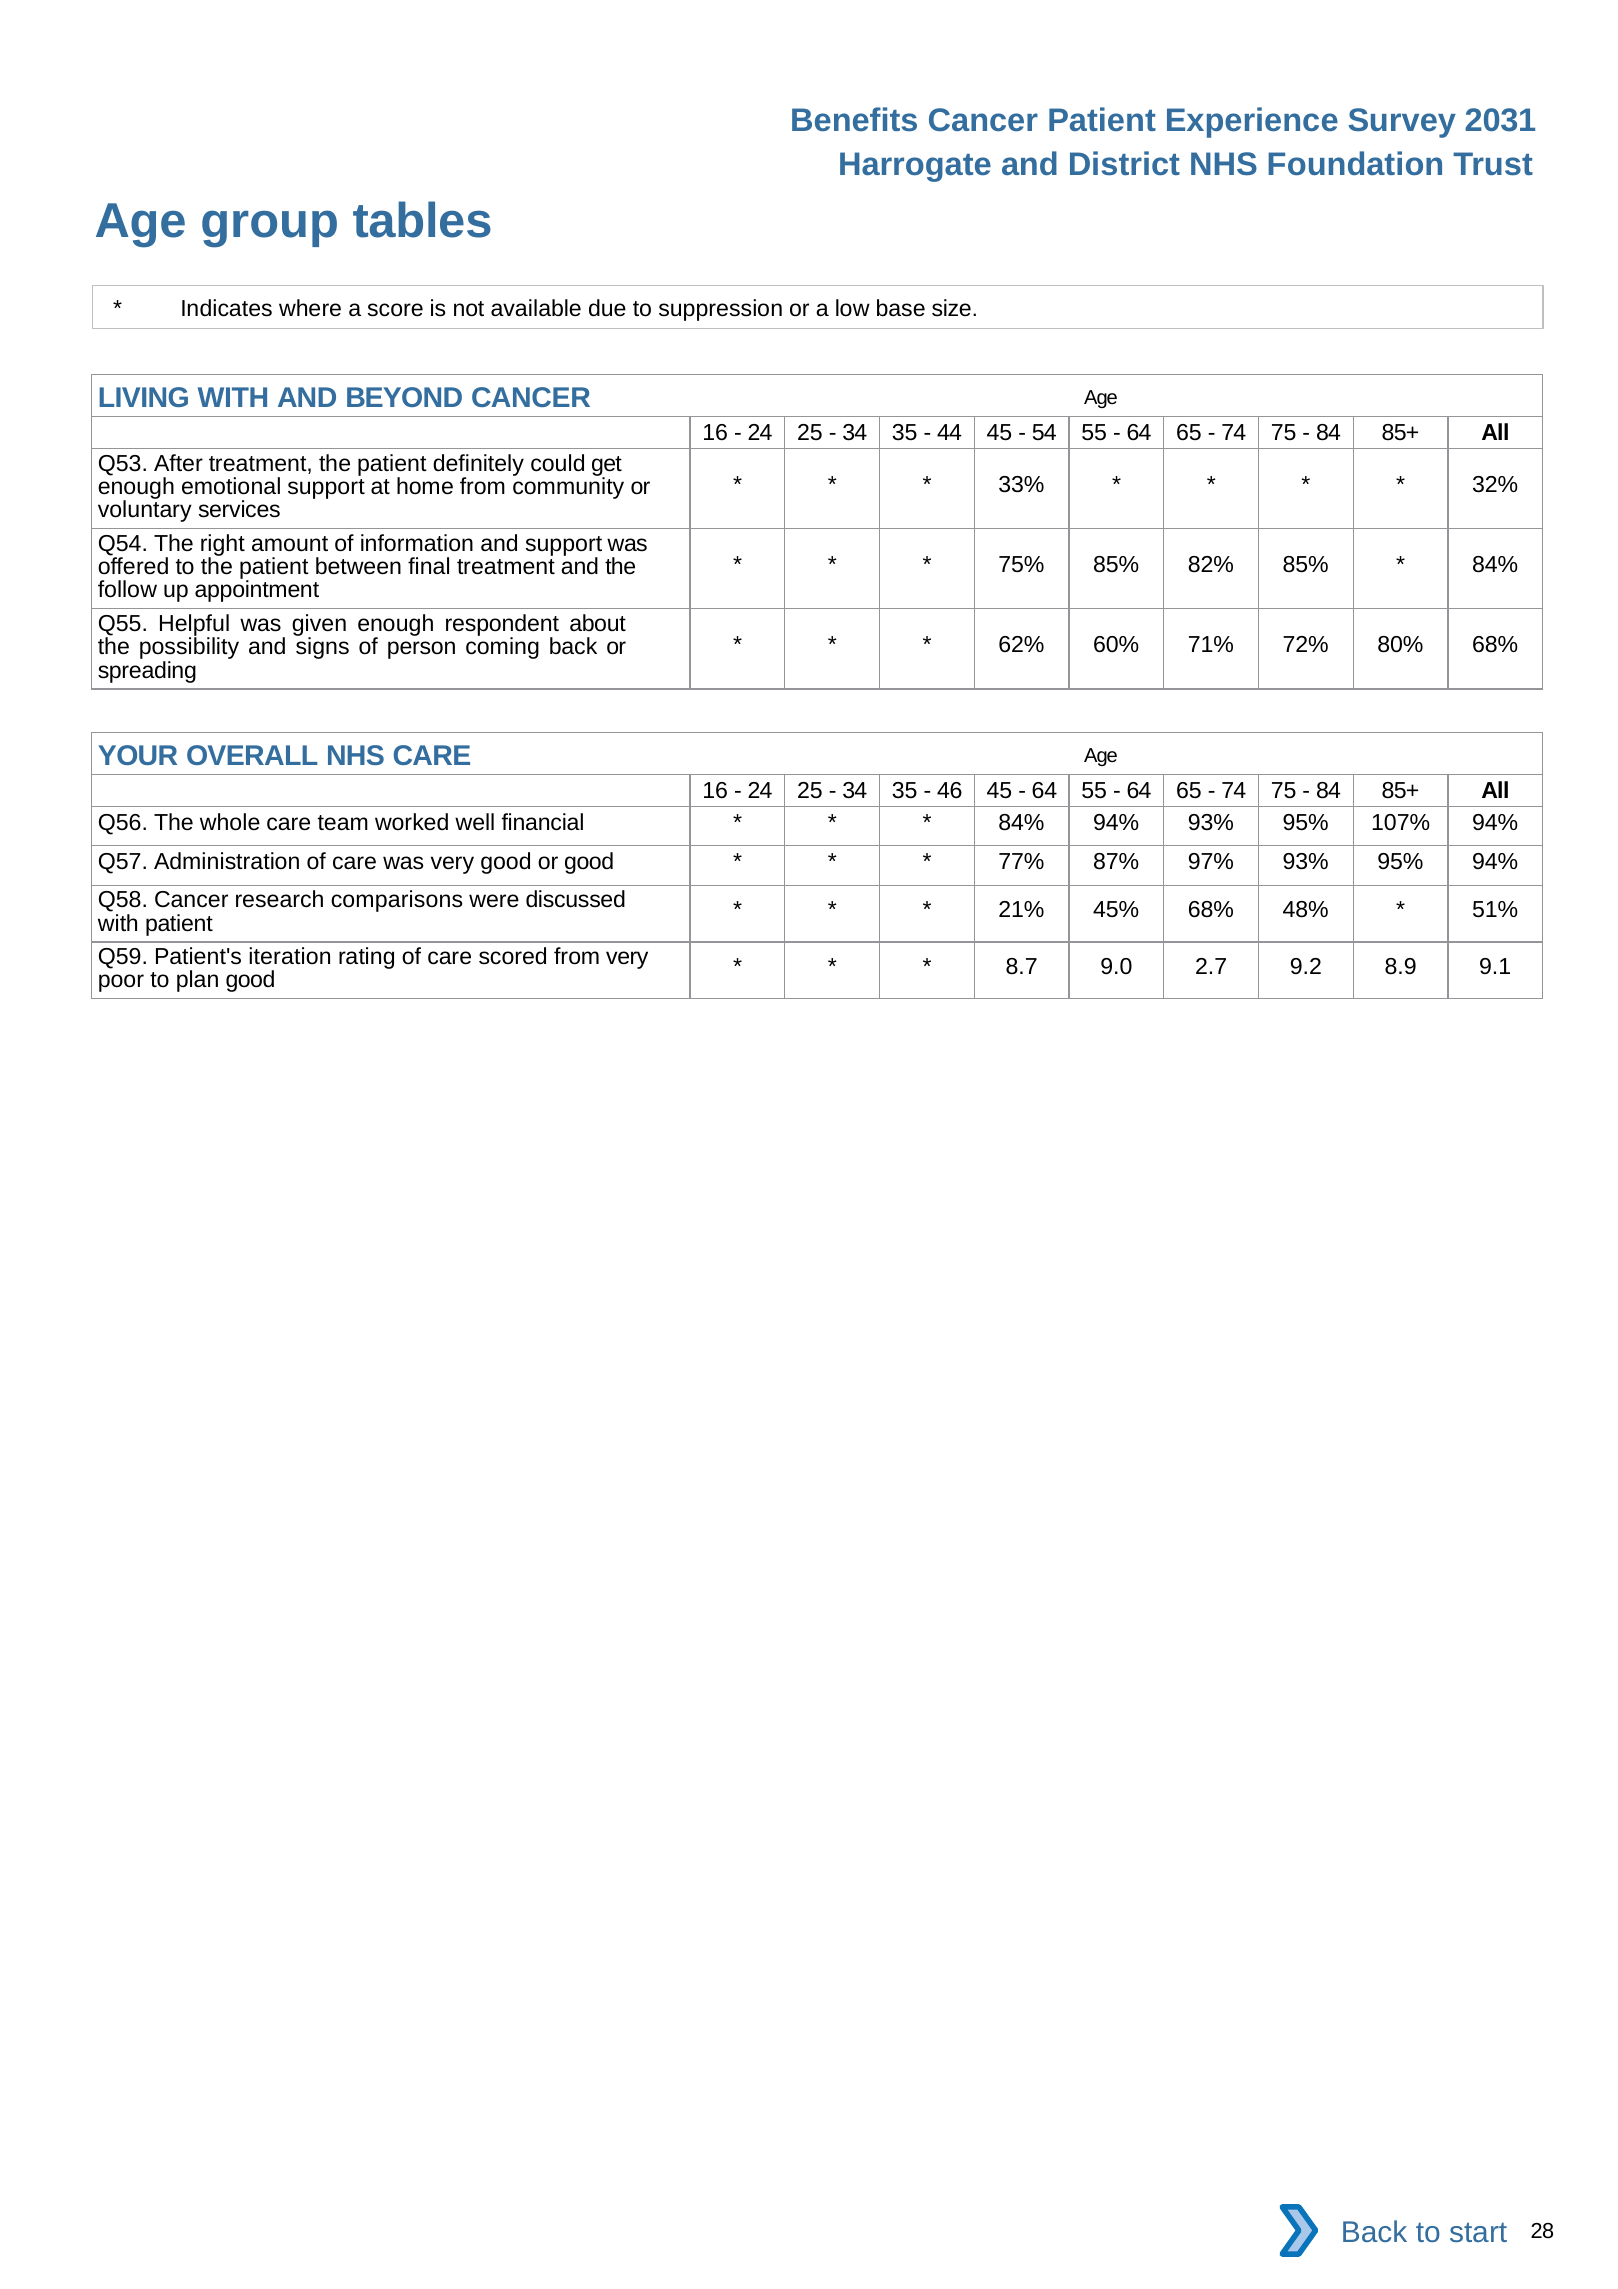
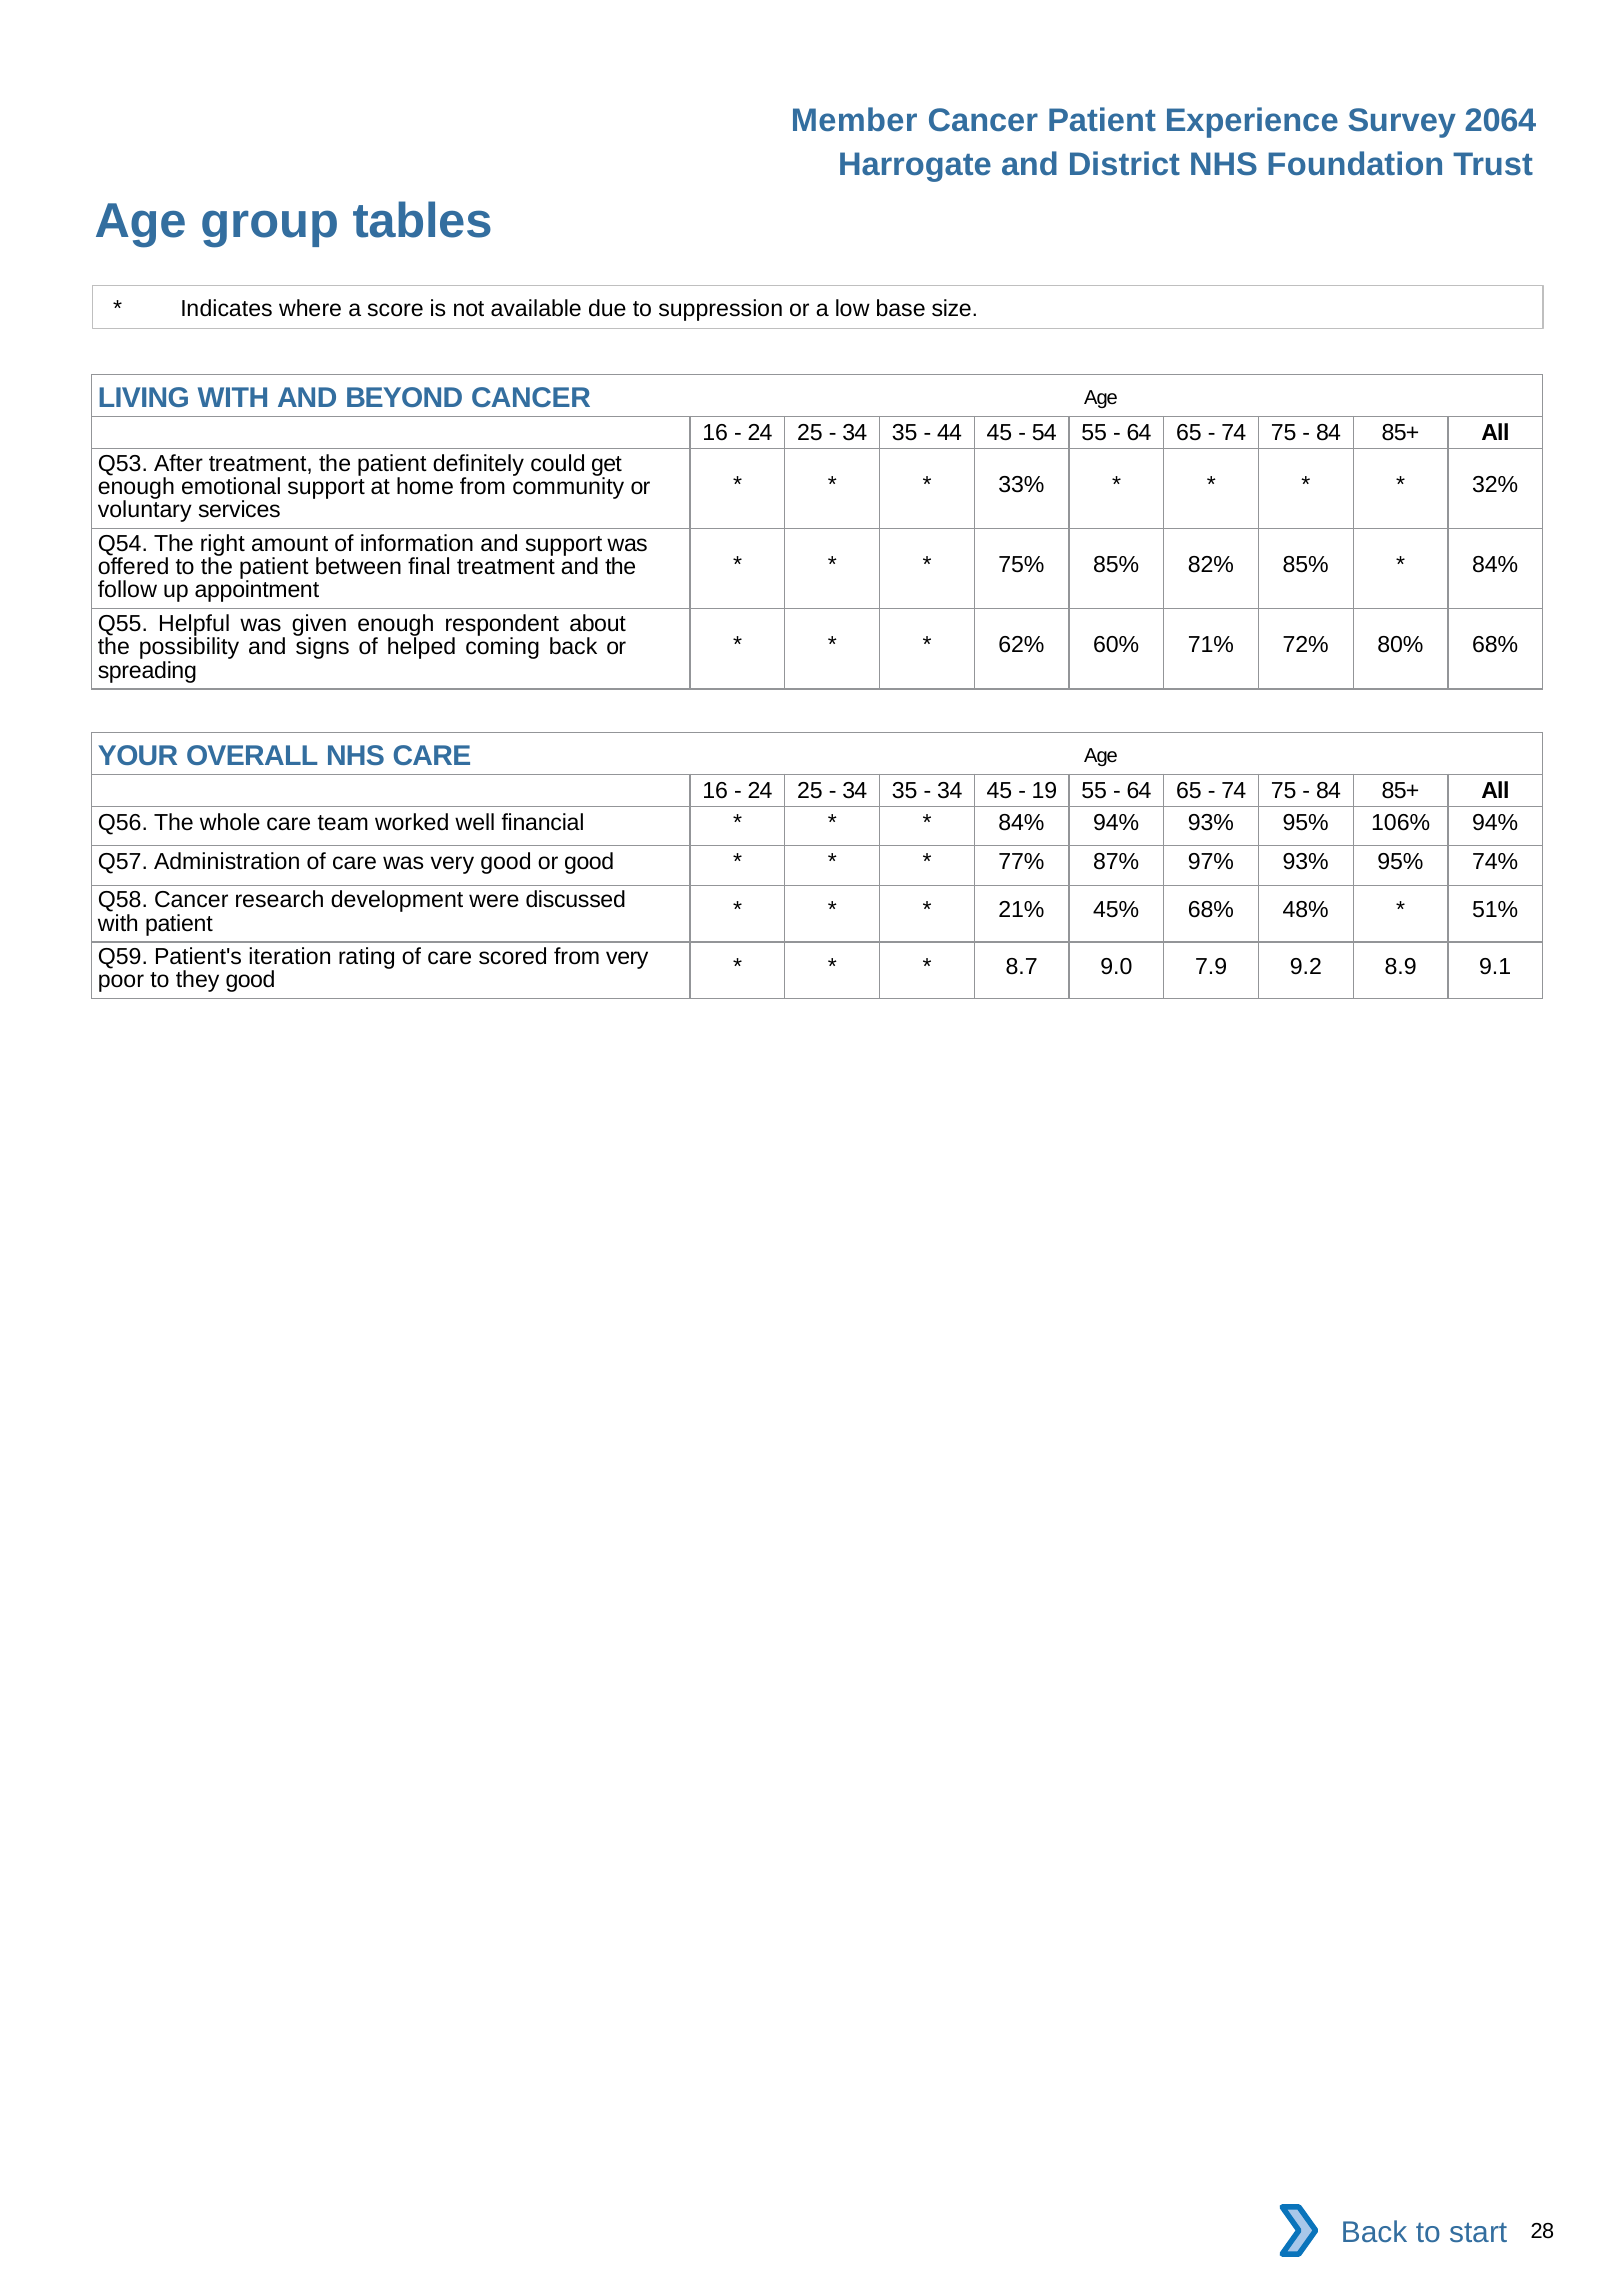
Benefits: Benefits -> Member (854, 121)
2031: 2031 -> 2064 (1500, 121)
person: person -> helped (422, 647)
46: 46 -> 34 (950, 791)
64: 64 -> 19 (1044, 791)
107%: 107% -> 106% (1401, 823)
95% 94%: 94% -> 74% (1495, 862)
comparisons: comparisons -> development (397, 900)
2.7: 2.7 -> 7.9 (1211, 967)
plan: plan -> they (198, 981)
